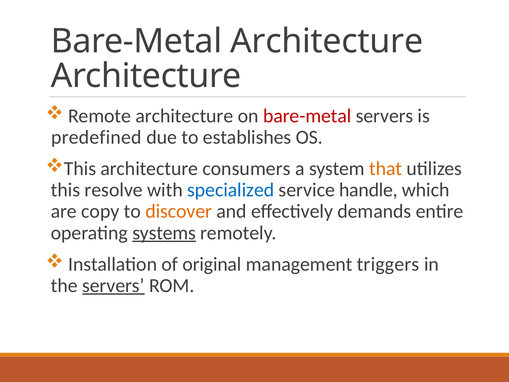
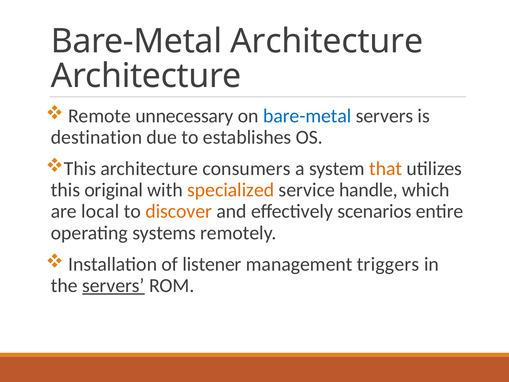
Remote architecture: architecture -> unnecessary (184, 116)
bare-metal colour: red -> blue (307, 116)
predefined: predefined -> destination (97, 137)
resolve: resolve -> original (114, 190)
specialized colour: blue -> orange (231, 190)
copy: copy -> local (100, 211)
demands: demands -> scenarios (374, 211)
systems underline: present -> none (164, 233)
original: original -> listener (212, 264)
